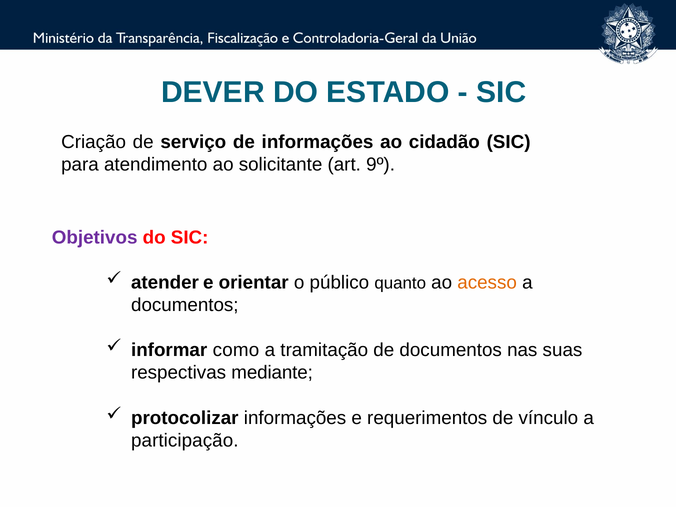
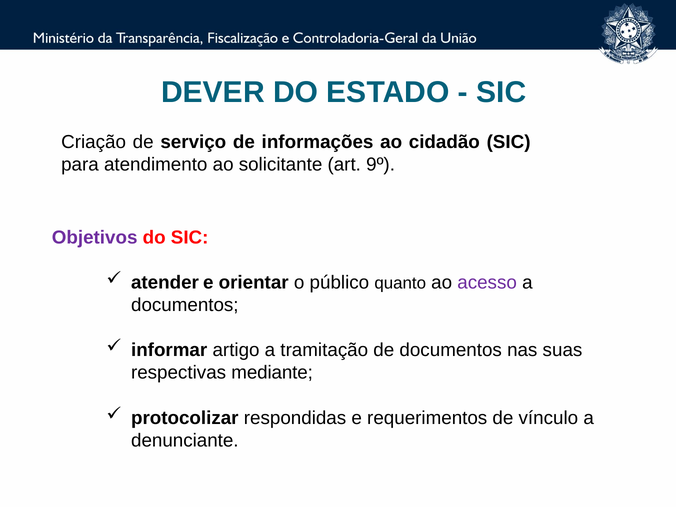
acesso colour: orange -> purple (487, 283)
como: como -> artigo (236, 350)
protocolizar informações: informações -> respondidas (295, 418)
participação: participação -> denunciante (185, 440)
